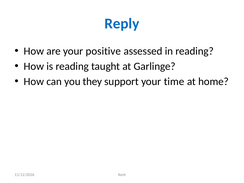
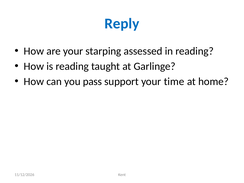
positive: positive -> starping (103, 51)
they: they -> pass (92, 82)
